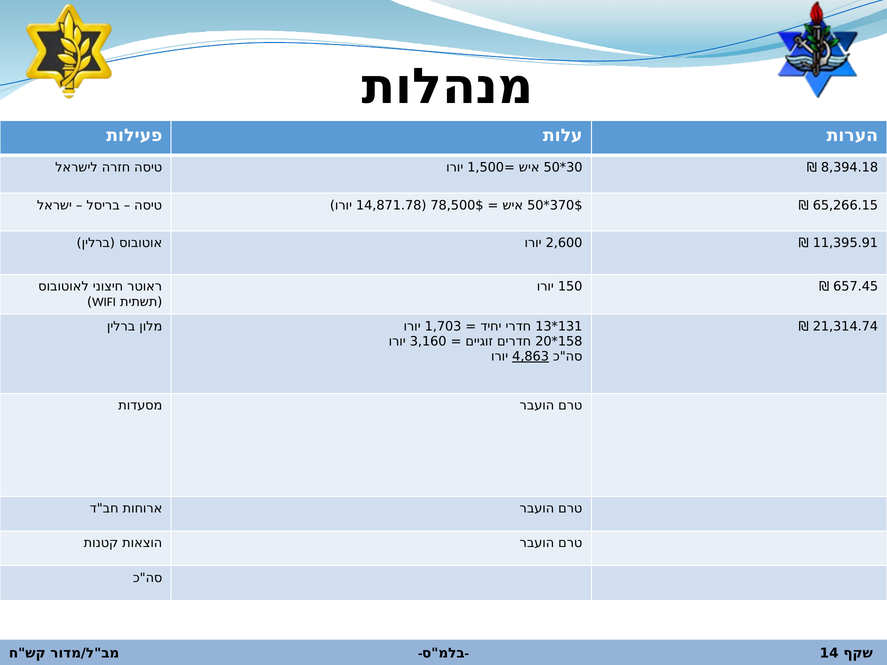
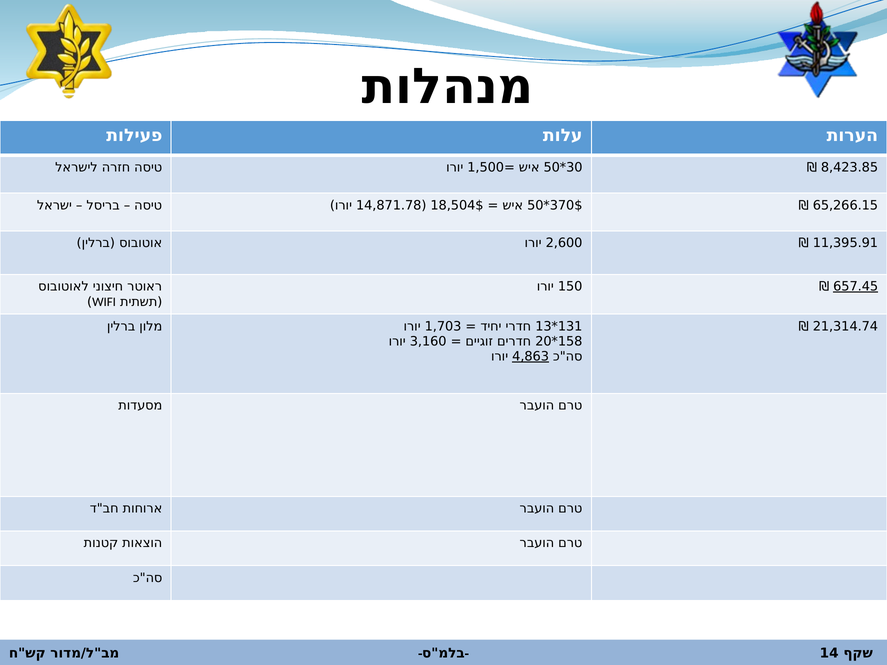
8,394.18: 8,394.18 -> 8,423.85 (850, 168)
78,500$: 78,500$ -> 18,504$ (457, 205)
657.45 underline: none -> present (856, 287)
